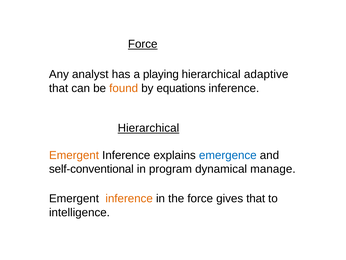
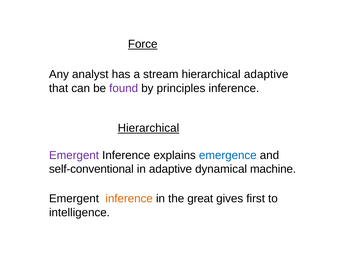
playing: playing -> stream (161, 74)
found colour: orange -> purple (124, 88)
equations: equations -> principles (181, 88)
Emergent colour: orange -> purple (74, 155)
in program: program -> adaptive (171, 169)
manage: manage -> machine (273, 169)
the force: force -> great (200, 198)
gives that: that -> first (256, 198)
